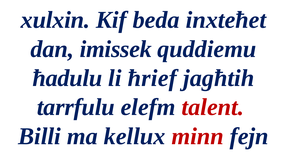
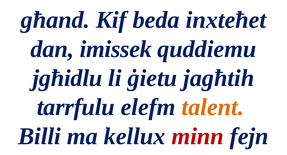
xulxin: xulxin -> għand (55, 20)
ħadulu: ħadulu -> jgħidlu (67, 78)
ħrief: ħrief -> ġietu (152, 78)
talent colour: red -> orange (213, 107)
